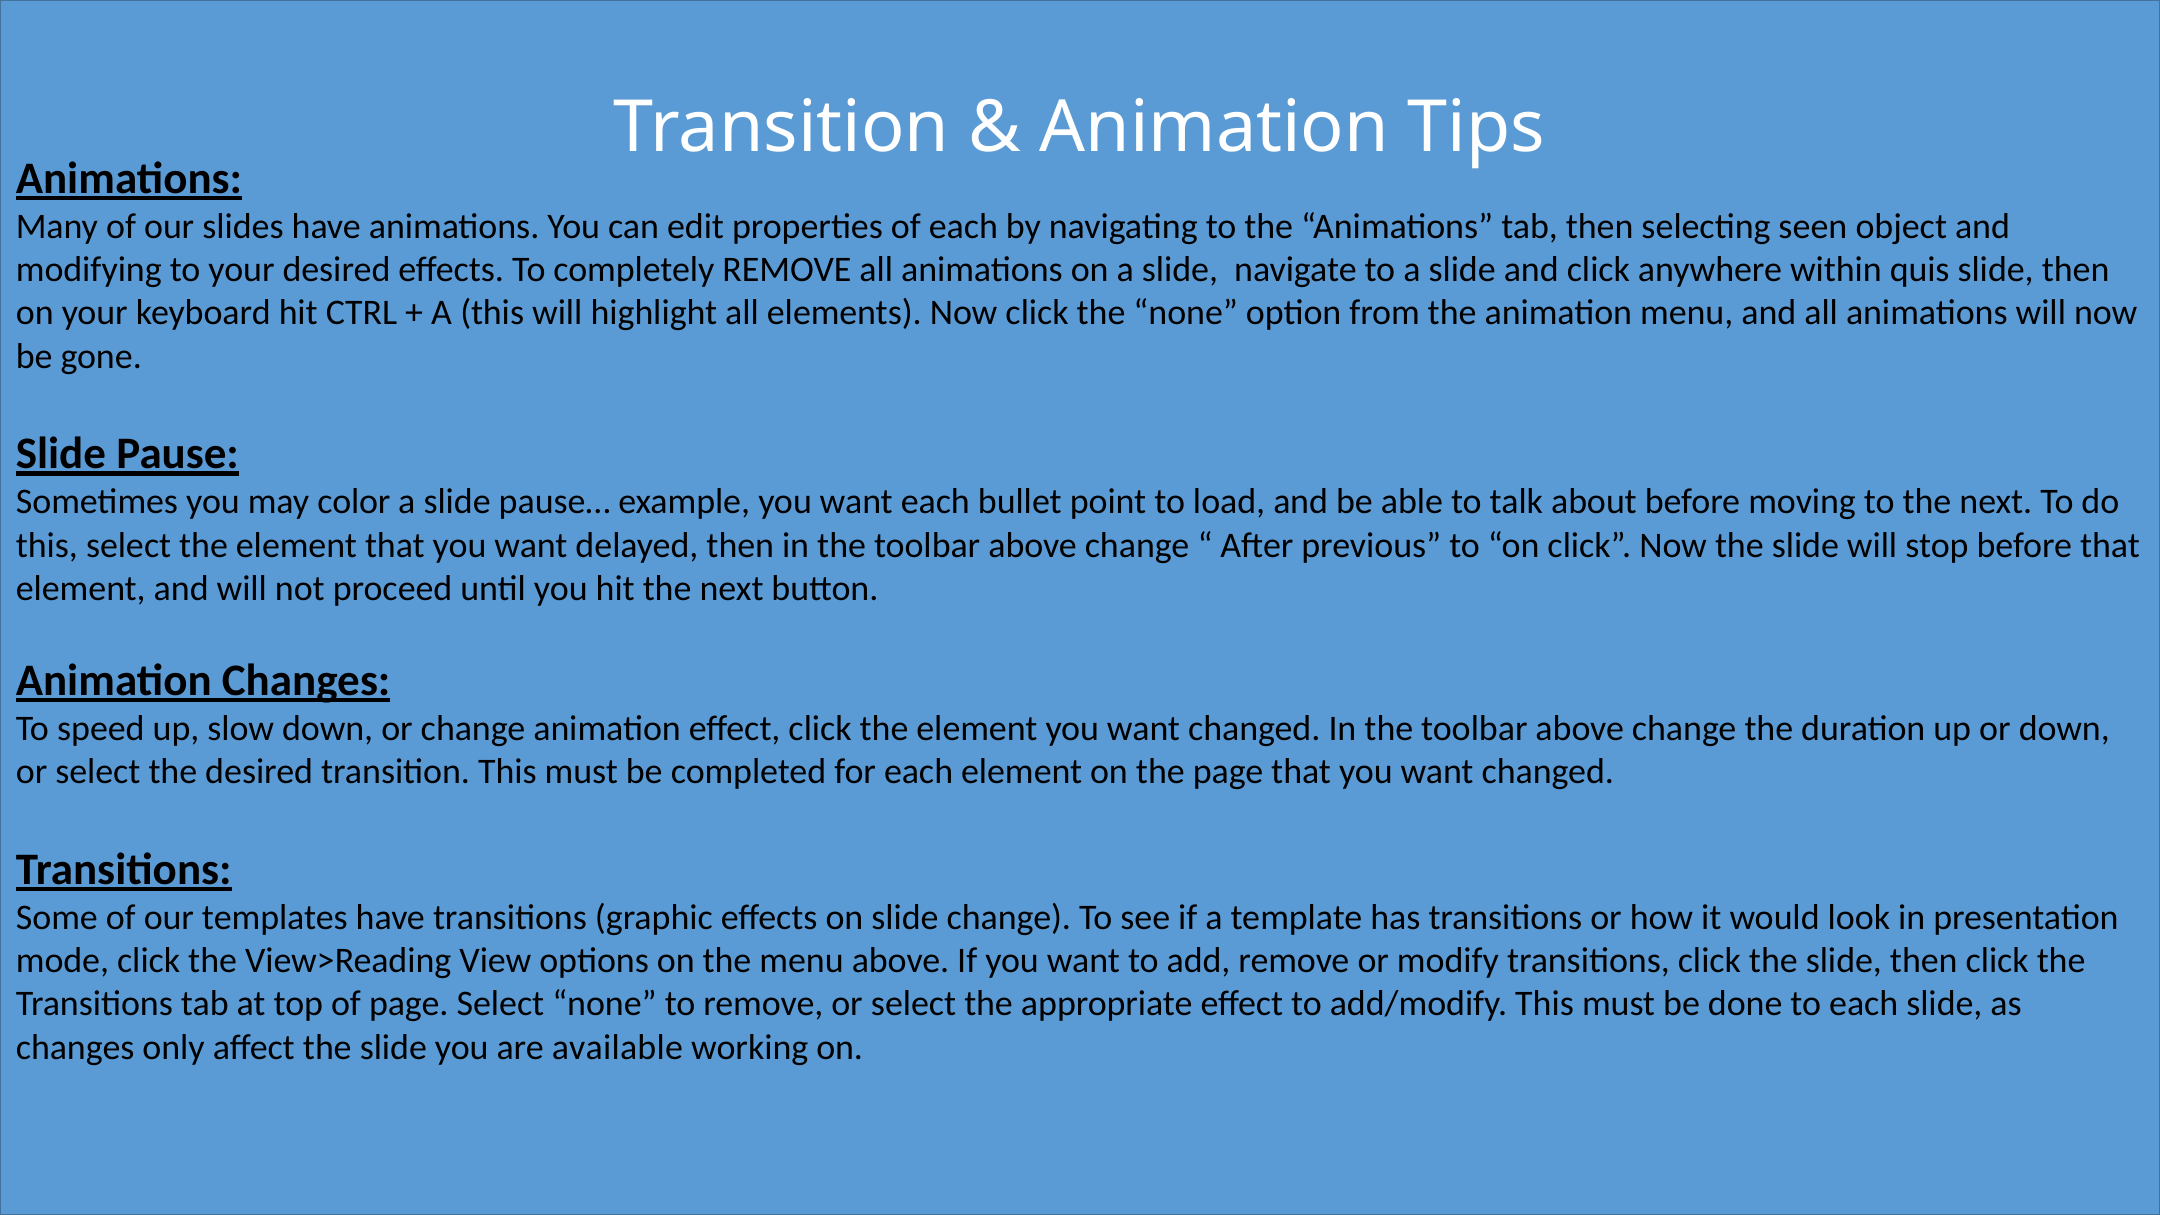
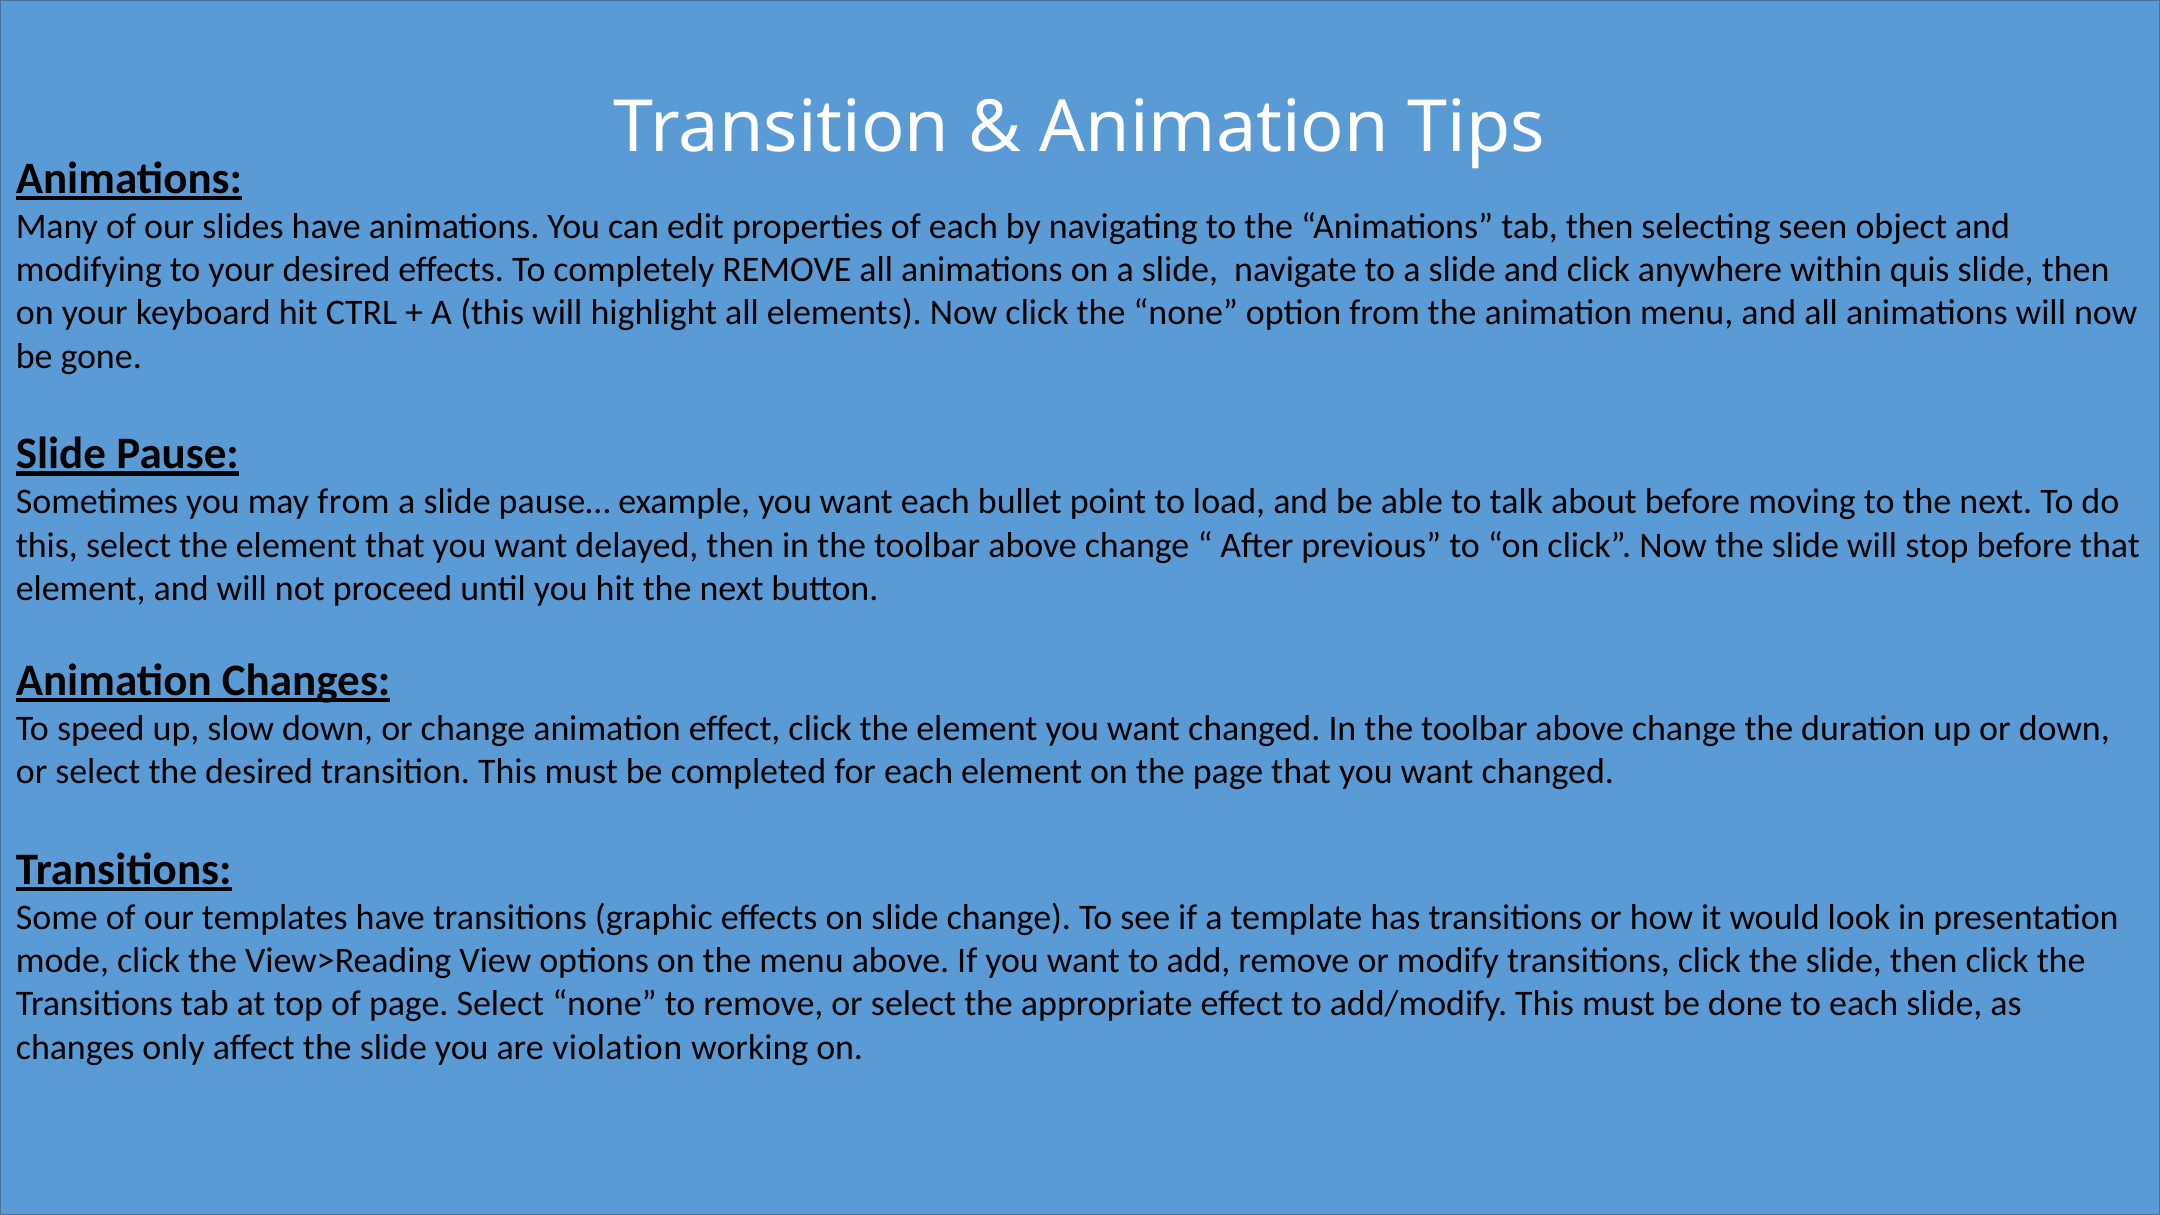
may color: color -> from (354, 502)
available: available -> violation (617, 1047)
